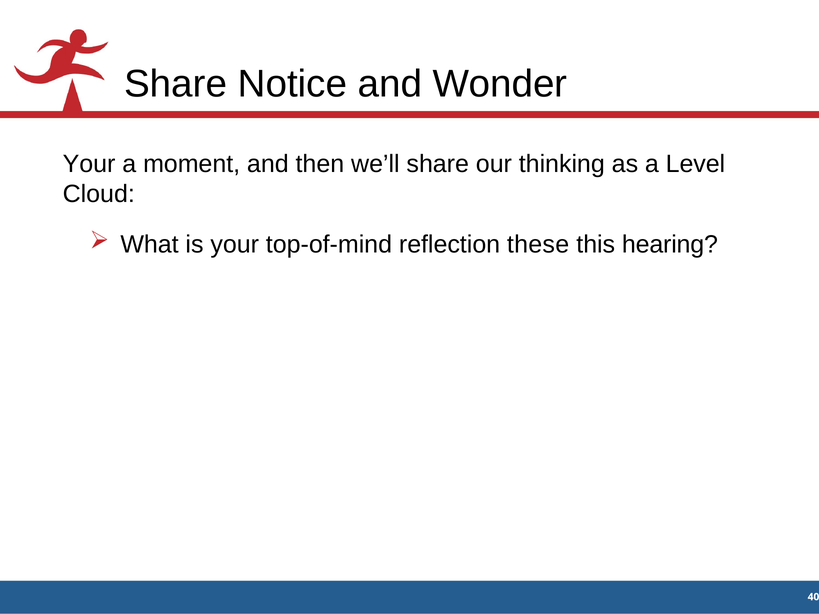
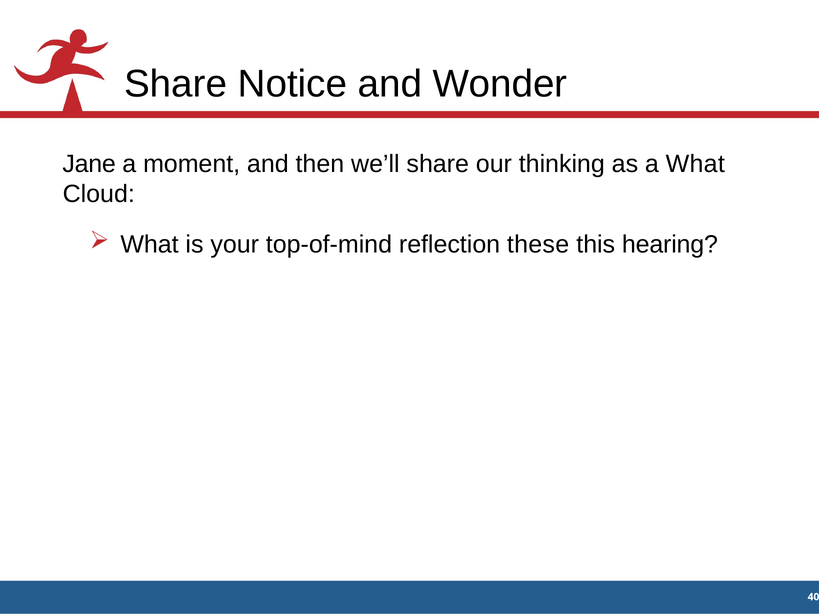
Your: Your -> Jane (89, 164)
a Level: Level -> What (695, 164)
